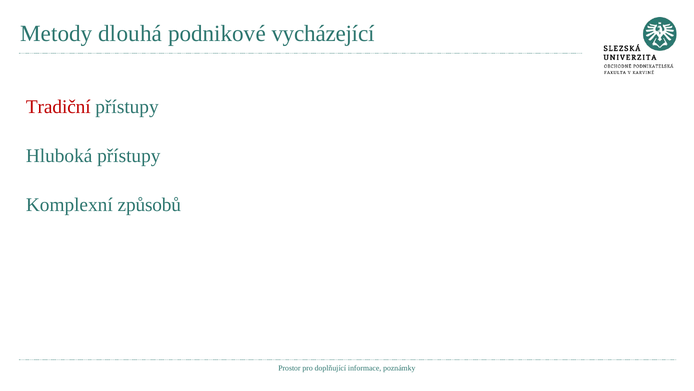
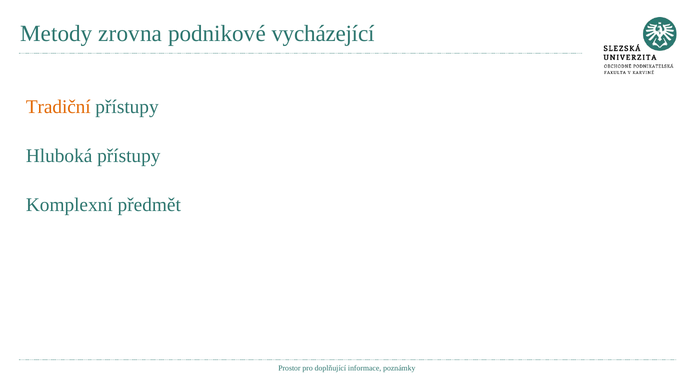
dlouhá: dlouhá -> zrovna (130, 34)
Tradiční colour: red -> orange (58, 107)
způsobů: způsobů -> předmět (149, 205)
